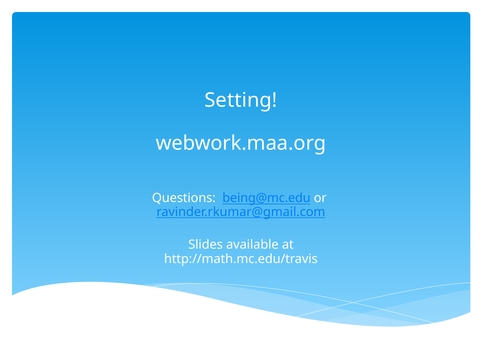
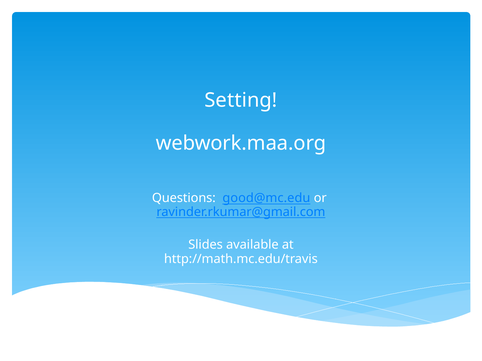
being@mc.edu: being@mc.edu -> good@mc.edu (266, 198)
